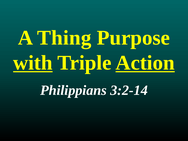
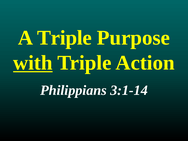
A Thing: Thing -> Triple (64, 38)
Action underline: present -> none (145, 63)
3:2-14: 3:2-14 -> 3:1-14 (129, 90)
